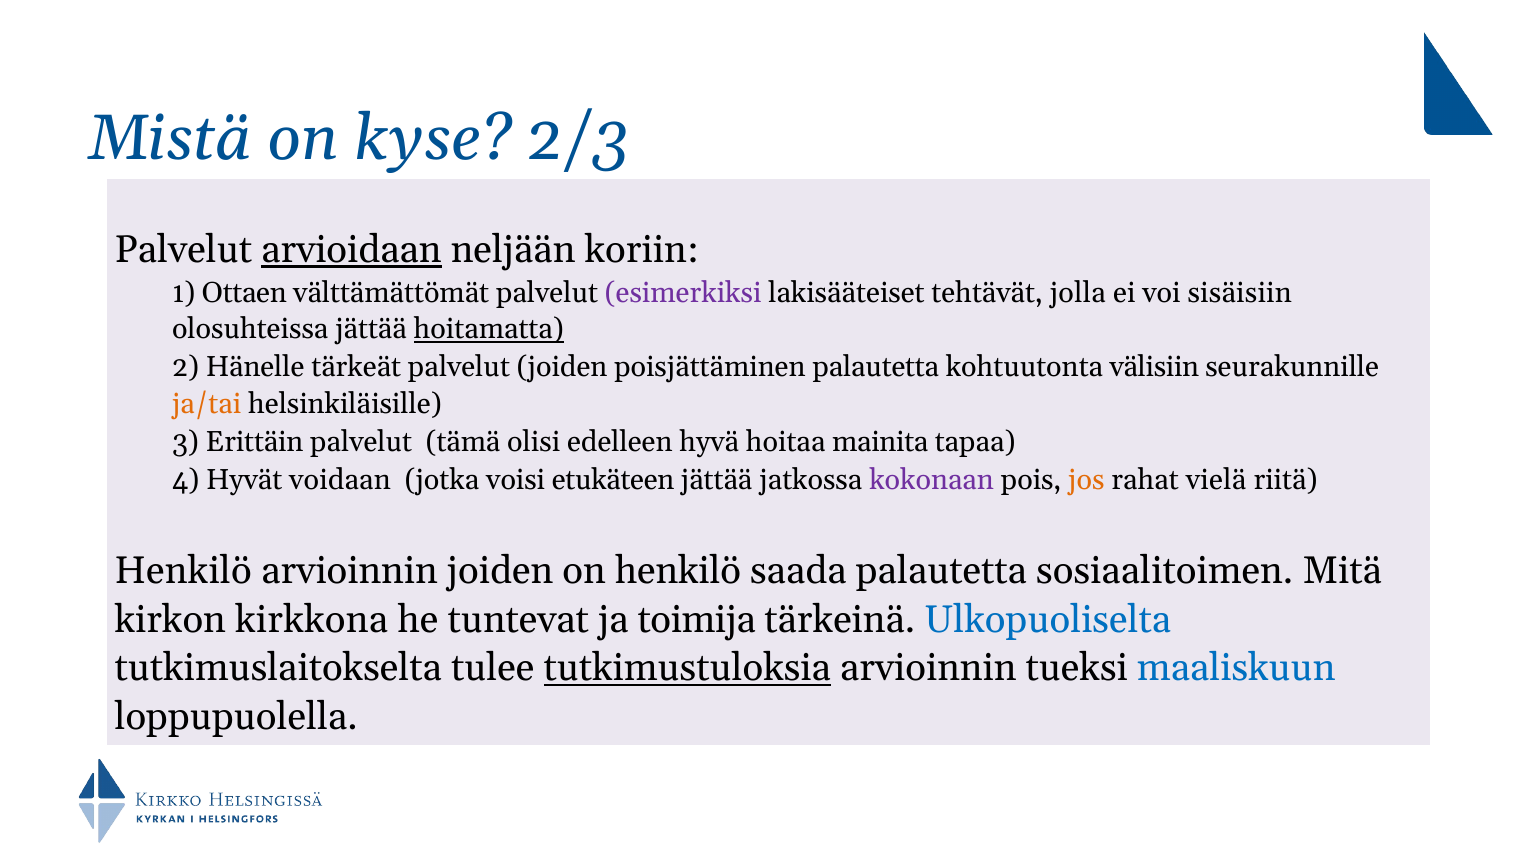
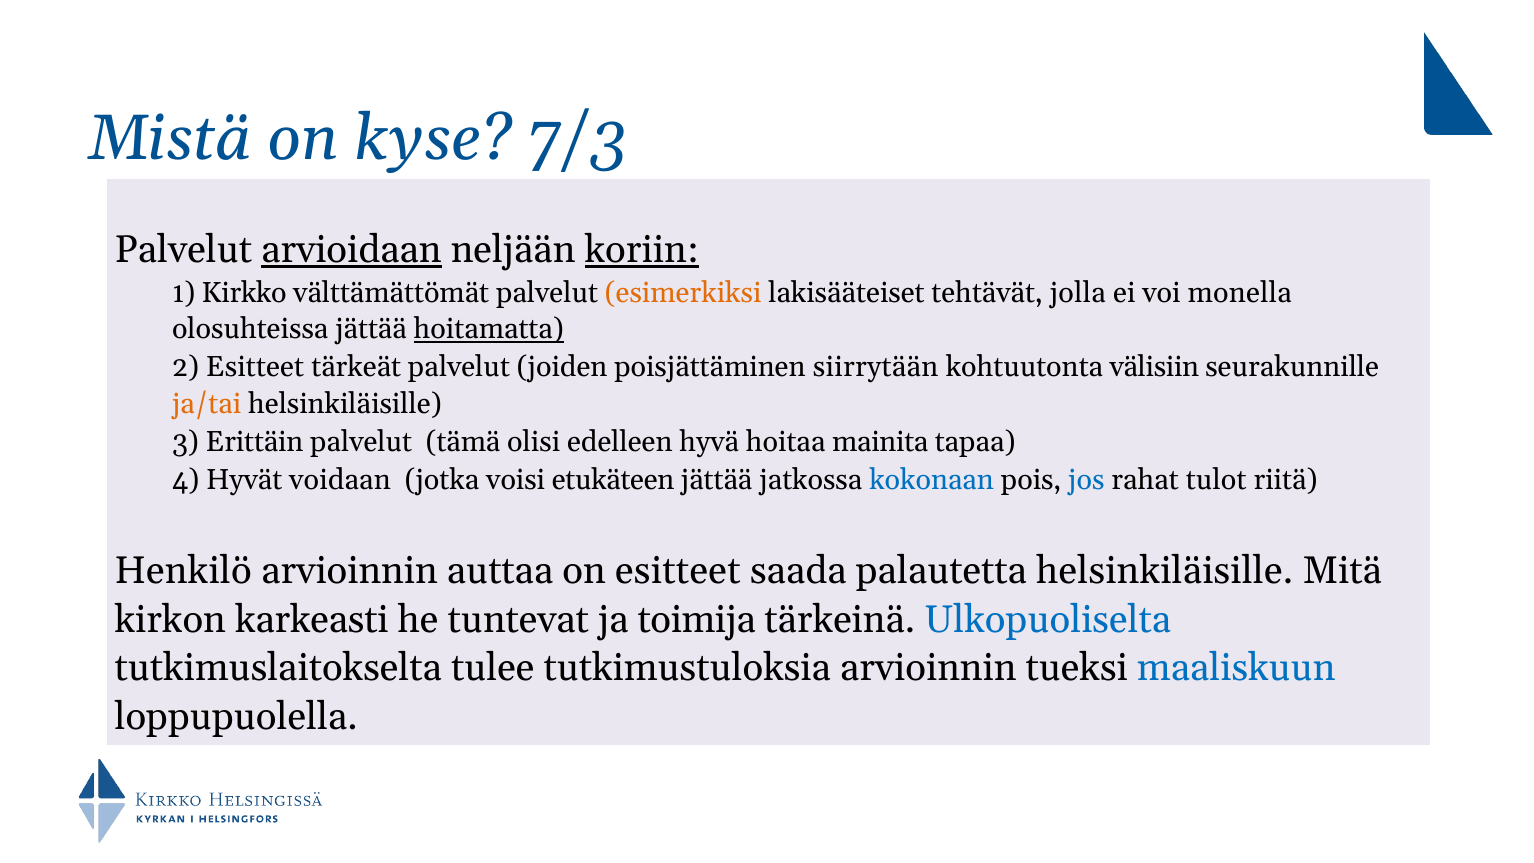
2/3: 2/3 -> 7/3 (578, 139)
koriin underline: none -> present (642, 250)
Ottaen: Ottaen -> Kirkko (244, 293)
esimerkiksi colour: purple -> orange (683, 293)
sisäisiin: sisäisiin -> monella (1240, 293)
2 Hänelle: Hänelle -> Esitteet (255, 367)
poisjättäminen palautetta: palautetta -> siirrytään (876, 367)
kokonaan colour: purple -> blue (932, 480)
jos colour: orange -> blue (1086, 480)
vielä: vielä -> tulot (1216, 480)
arvioinnin joiden: joiden -> auttaa (500, 571)
on henkilö: henkilö -> esitteet (678, 571)
palautetta sosiaalitoimen: sosiaalitoimen -> helsinkiläisille (1165, 571)
kirkkona: kirkkona -> karkeasti (312, 619)
tutkimustuloksia underline: present -> none (687, 668)
